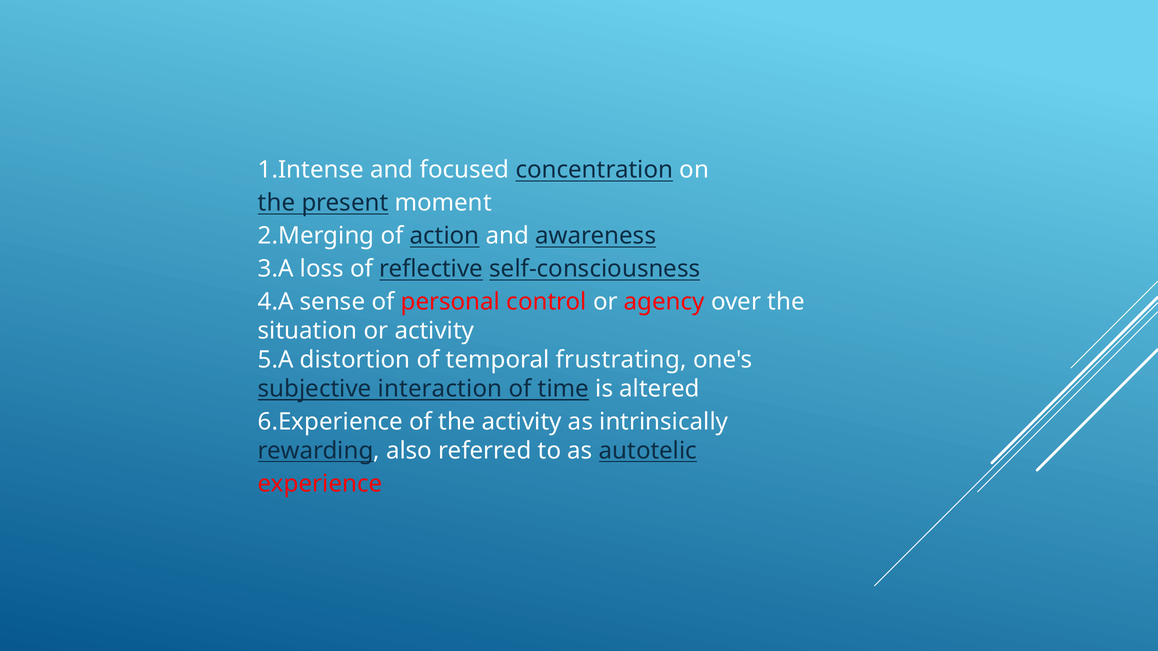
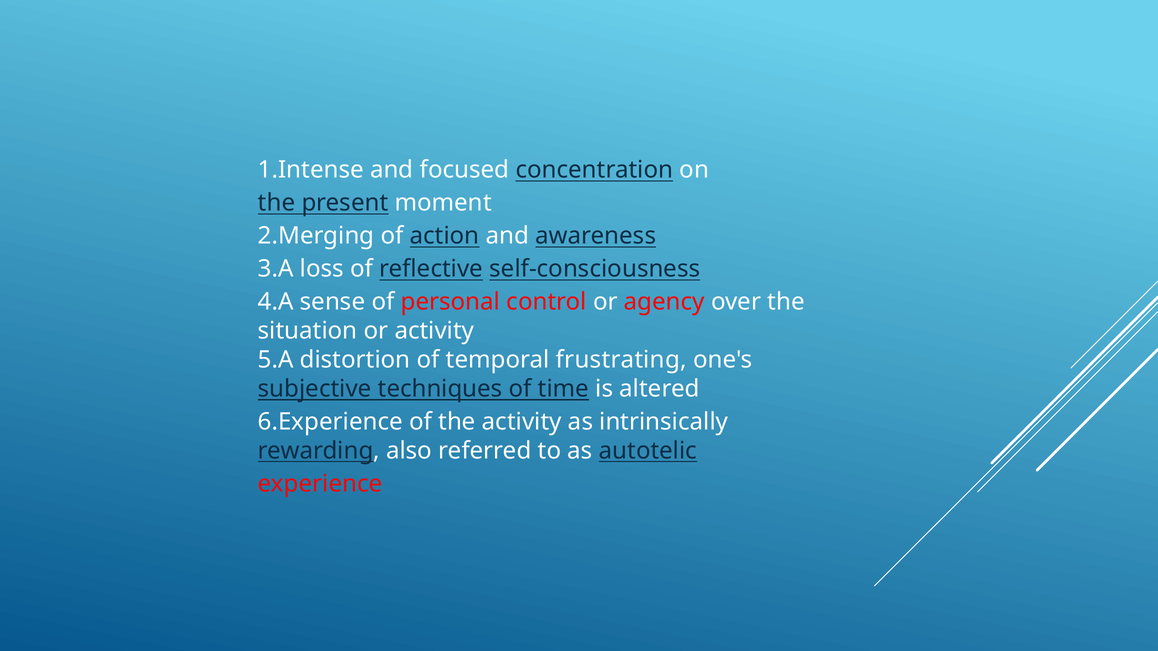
interaction: interaction -> techniques (440, 389)
